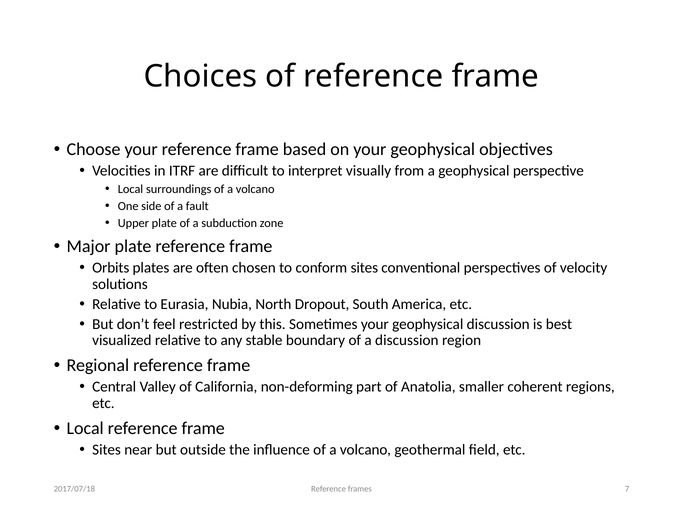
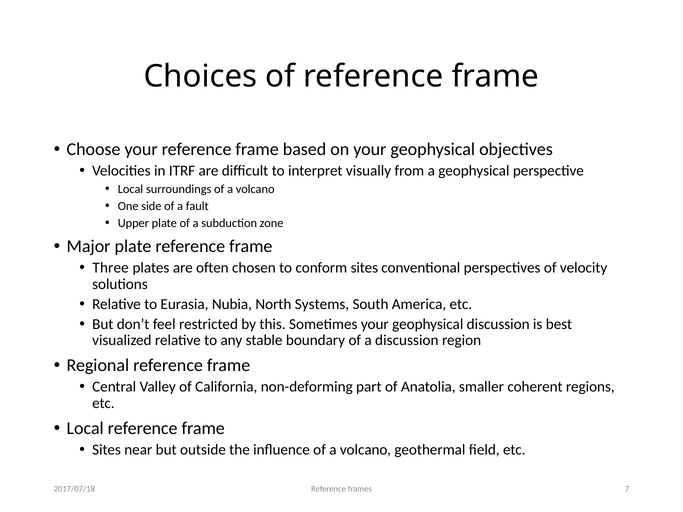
Orbits: Orbits -> Three (111, 268)
Dropout: Dropout -> Systems (322, 304)
